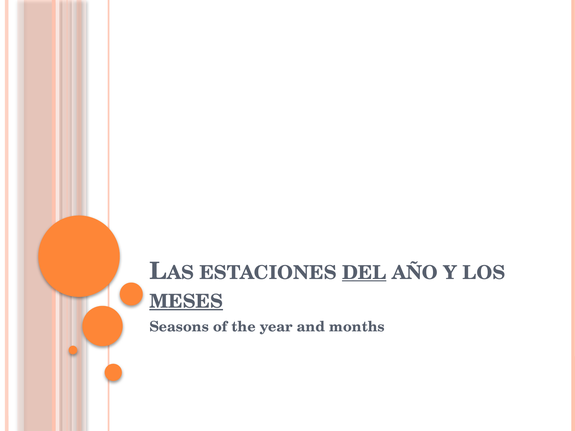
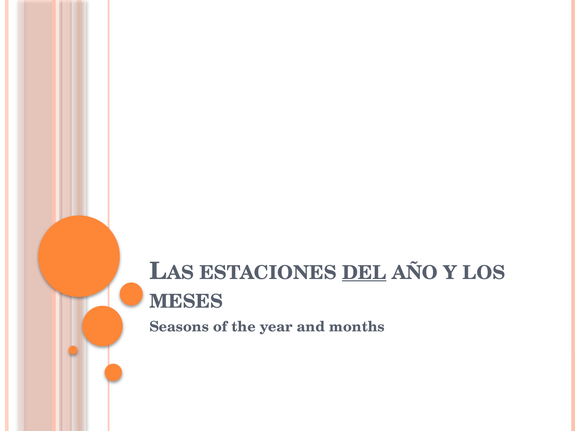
MESES underline: present -> none (186, 302)
